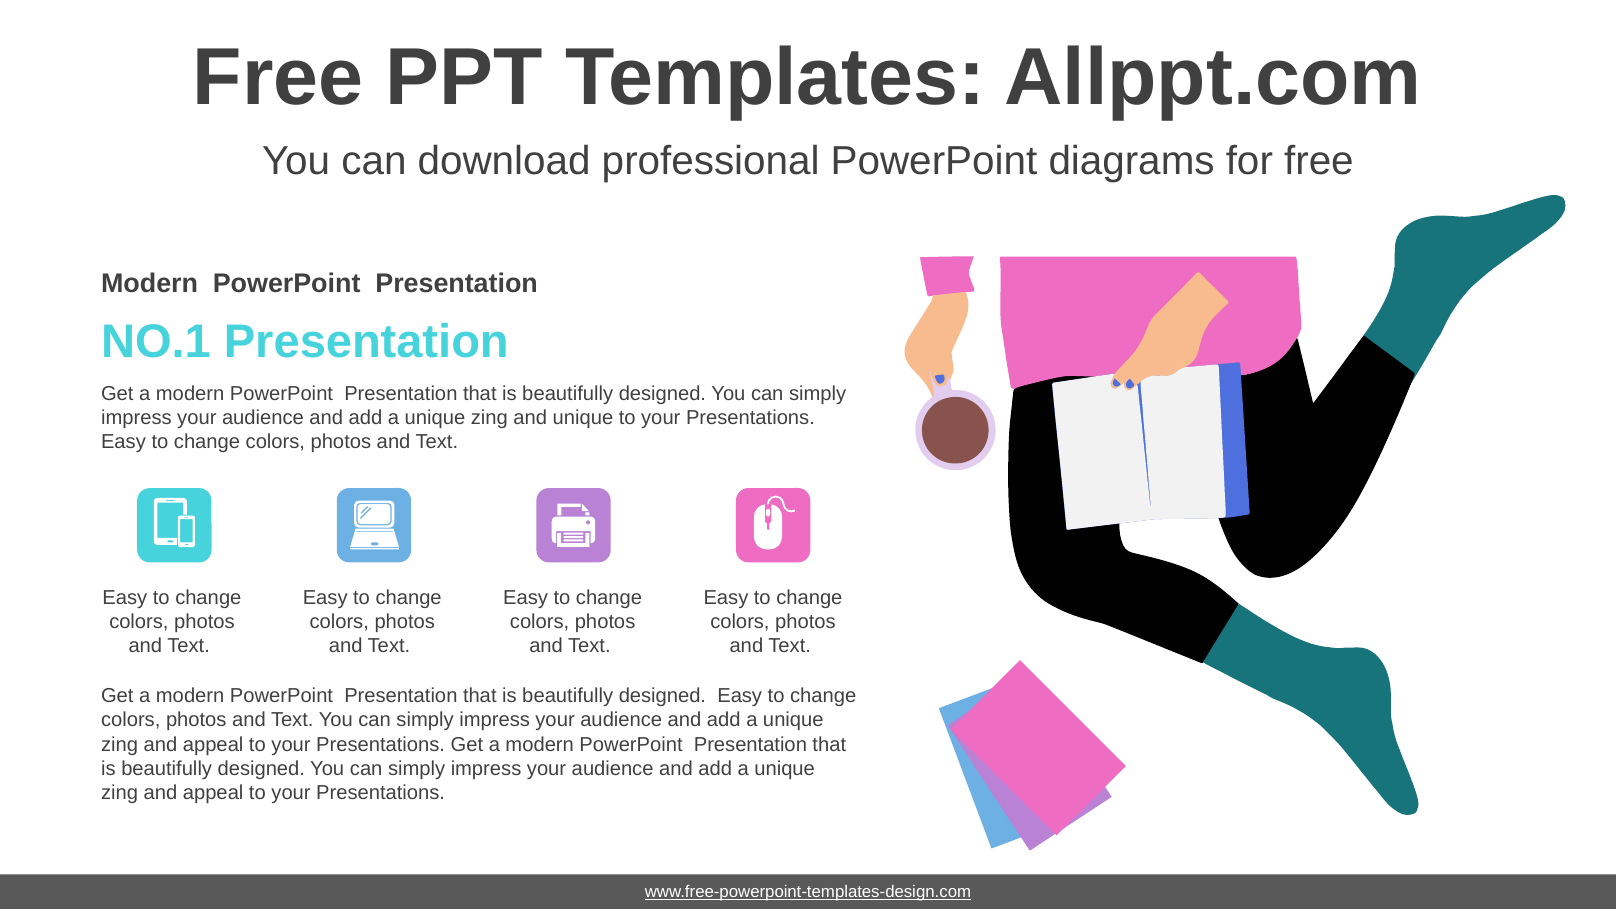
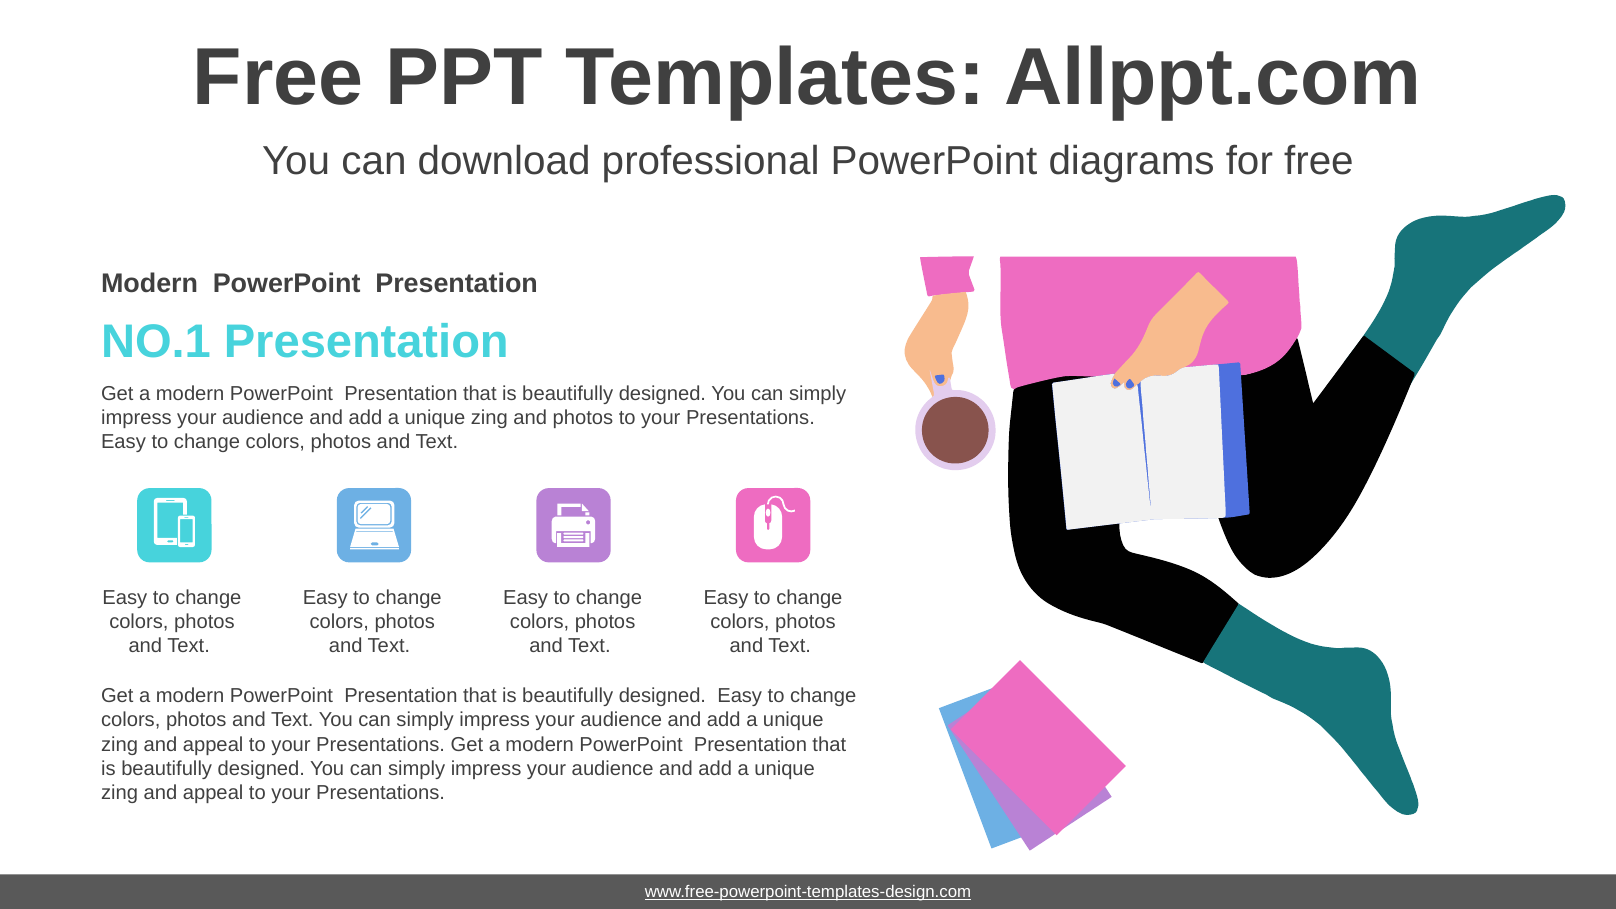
and unique: unique -> photos (583, 418)
